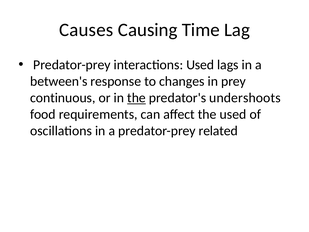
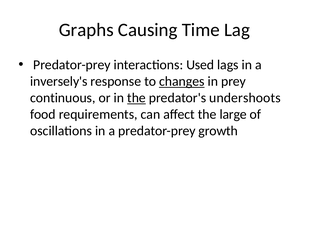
Causes: Causes -> Graphs (86, 30)
between's: between's -> inversely's (59, 81)
changes underline: none -> present (182, 81)
the used: used -> large (233, 114)
related: related -> growth (218, 131)
